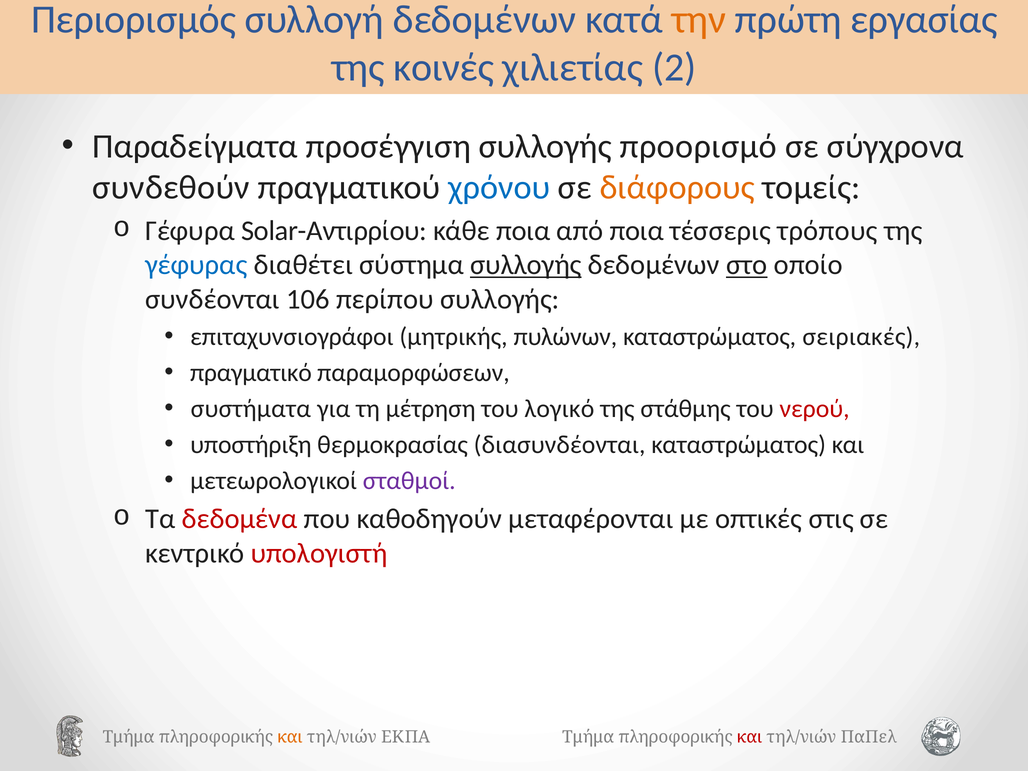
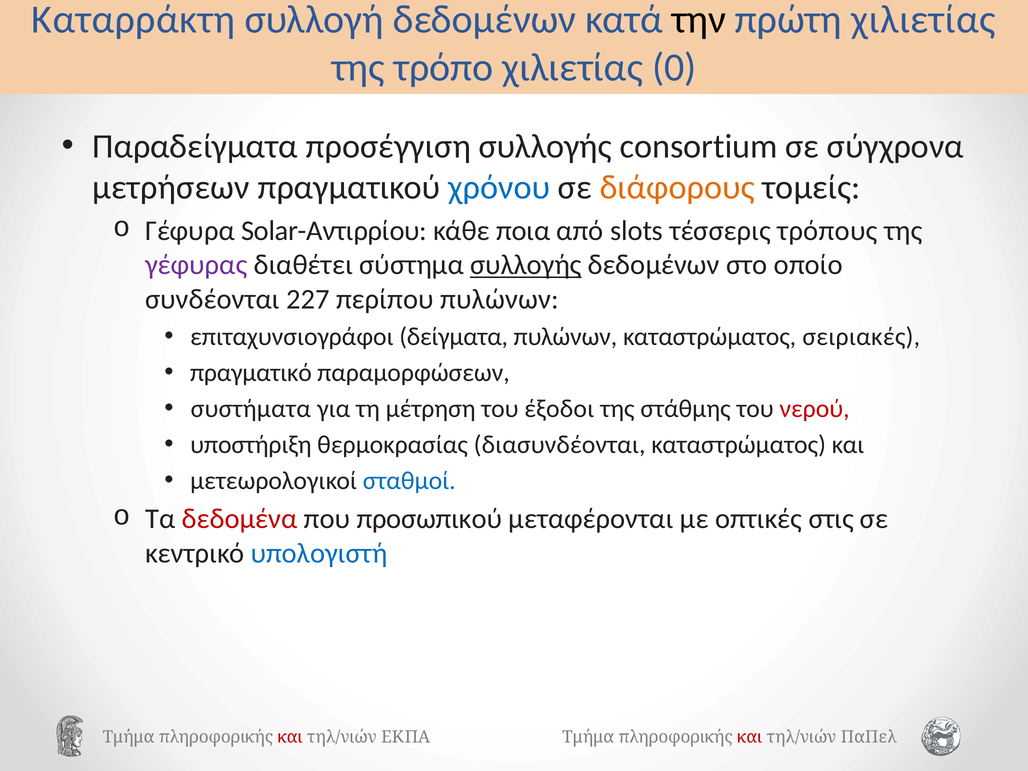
Περιορισμός: Περιορισμός -> Καταρράκτη (133, 20)
την colour: orange -> black (699, 20)
πρώτη εργασίας: εργασίας -> χιλιετίας (924, 20)
κοινές: κοινές -> τρόπο (443, 68)
2: 2 -> 0 (674, 68)
προορισμό: προορισμό -> consortium (699, 146)
συνδεθούν: συνδεθούν -> μετρήσεων (171, 188)
από ποια: ποια -> slots (637, 231)
γέφυρας colour: blue -> purple (196, 265)
στο underline: present -> none (747, 265)
106: 106 -> 227 (308, 299)
περίπου συλλογής: συλλογής -> πυλώνων (500, 299)
μητρικής: μητρικής -> δείγματα (454, 337)
λογικό: λογικό -> έξοδοι (559, 409)
σταθμοί colour: purple -> blue (409, 481)
καθοδηγούν: καθοδηγούν -> προσωπικού (429, 519)
υπολογιστή colour: red -> blue (319, 553)
και colour: orange -> red (290, 737)
